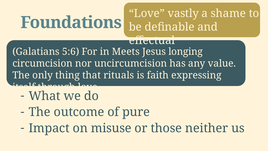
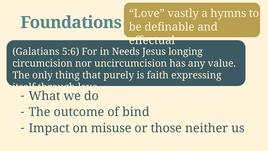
shame: shame -> hymns (228, 13)
Meets: Meets -> Needs (126, 52)
rituals: rituals -> purely (119, 75)
pure: pure -> bind (136, 112)
